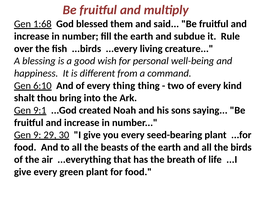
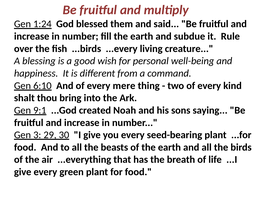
1:68: 1:68 -> 1:24 (42, 24)
every thing: thing -> mere (124, 86)
9: 9 -> 3 (37, 135)
